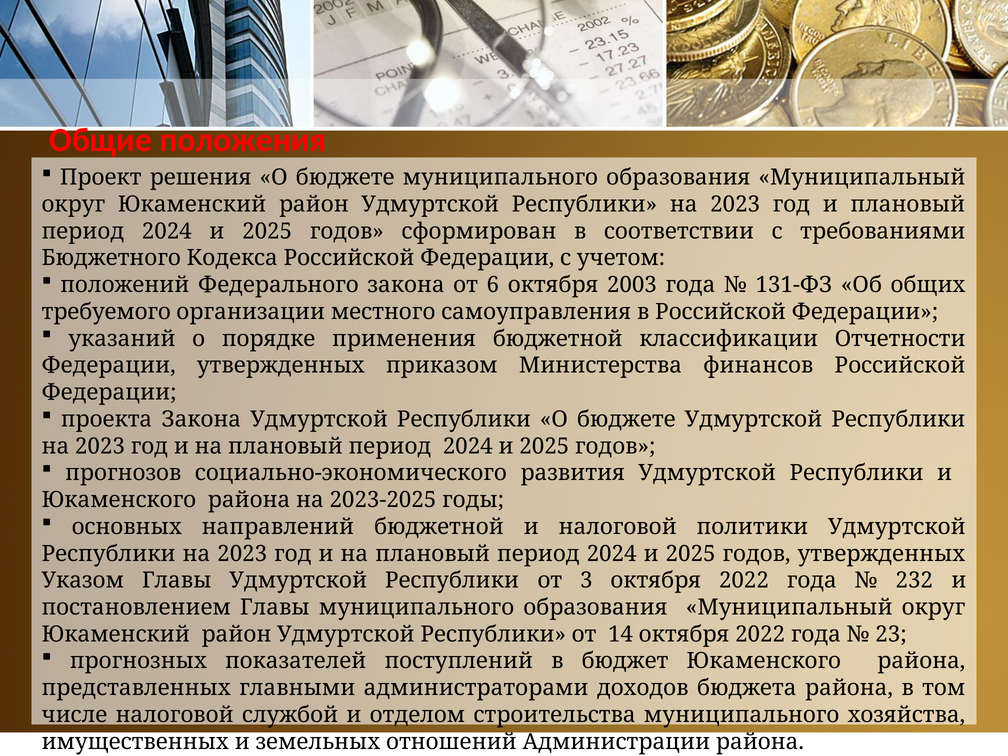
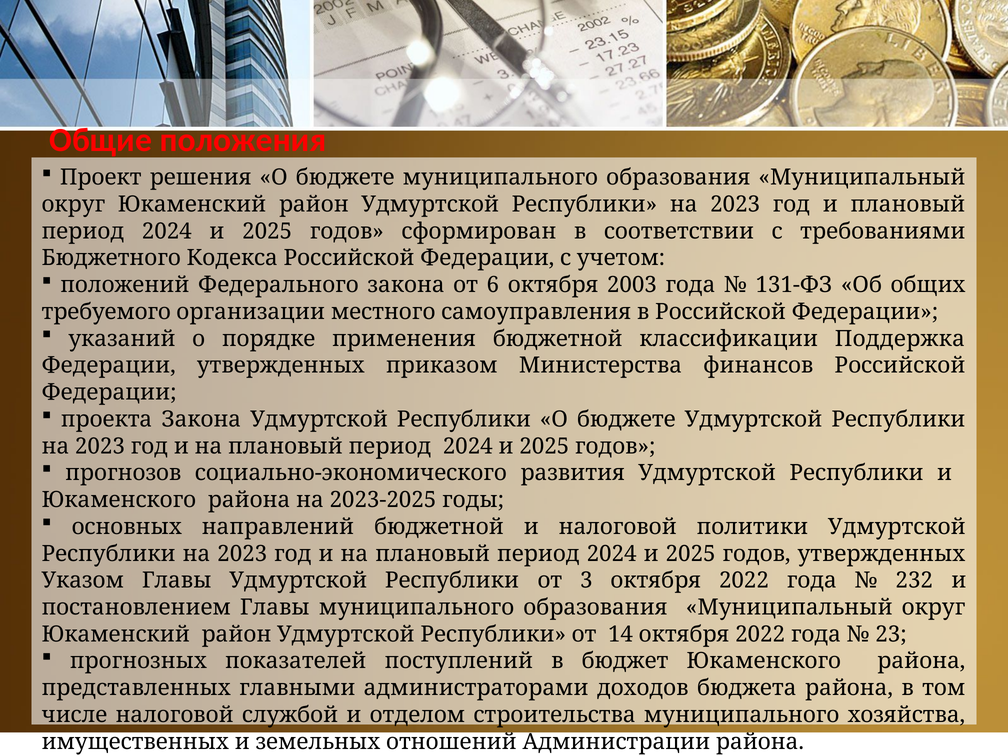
Отчетности: Отчетности -> Поддержка (900, 339)
